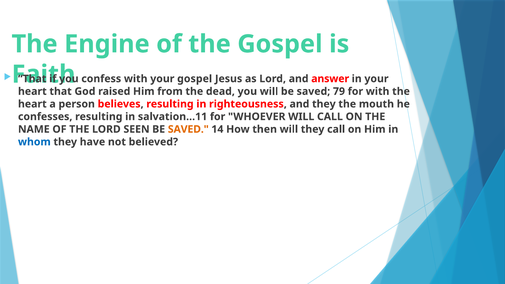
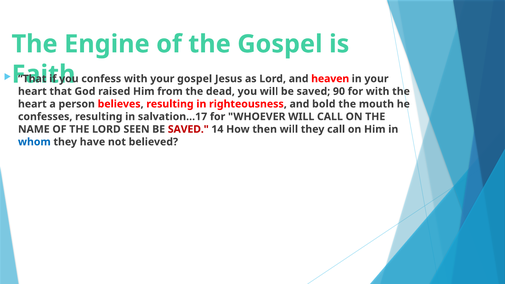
answer: answer -> heaven (330, 79)
79: 79 -> 90 (339, 91)
and they: they -> bold (324, 104)
salvation…11: salvation…11 -> salvation…17 (173, 117)
SAVED colour: orange -> red (188, 129)
